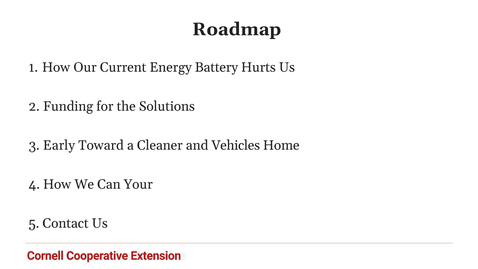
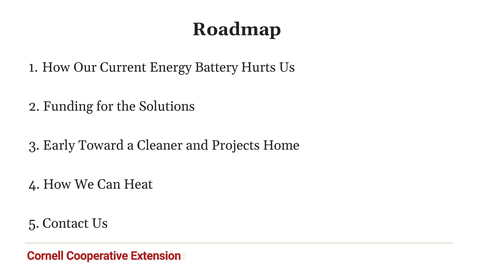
Vehicles: Vehicles -> Projects (236, 145)
Your: Your -> Heat (138, 184)
